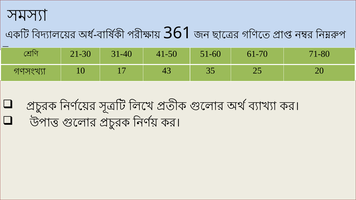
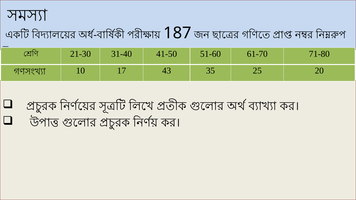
361: 361 -> 187 (177, 33)
